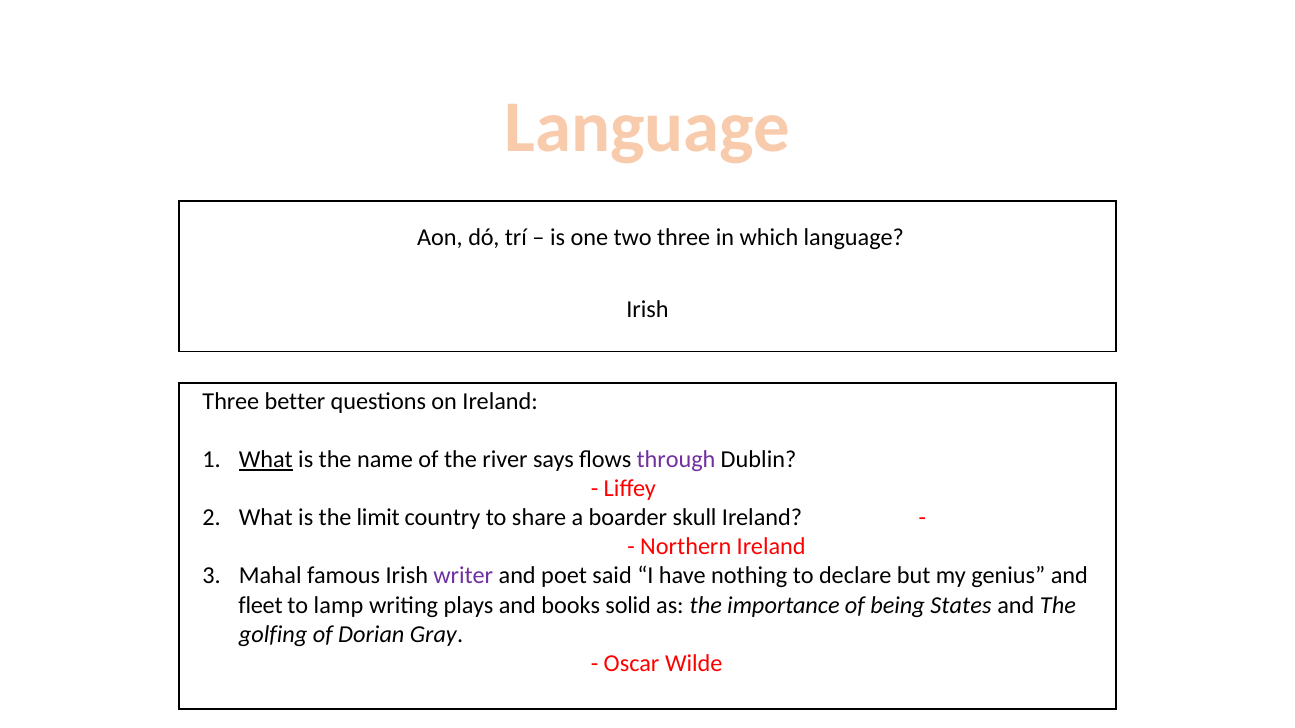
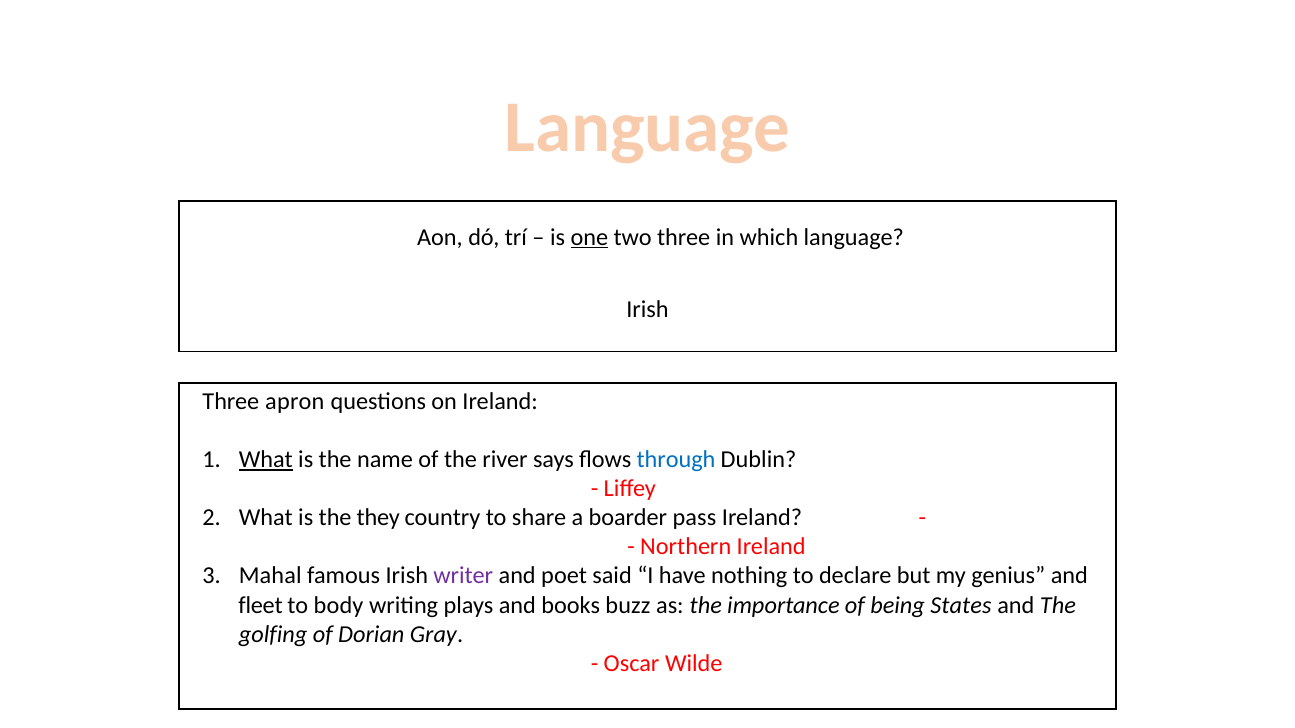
one underline: none -> present (589, 237)
better: better -> apron (295, 401)
through colour: purple -> blue (676, 460)
limit: limit -> they (378, 518)
skull: skull -> pass (694, 518)
lamp: lamp -> body (339, 605)
solid: solid -> buzz (628, 605)
